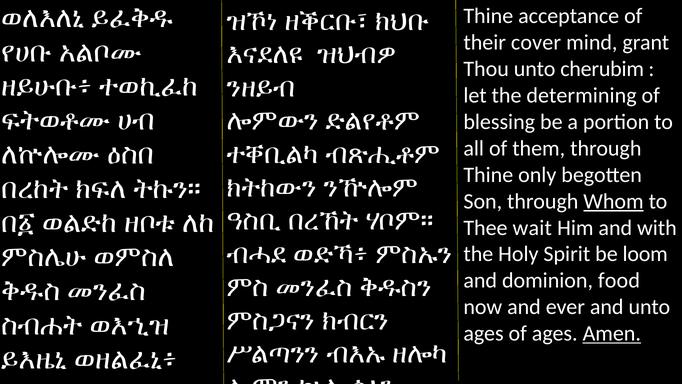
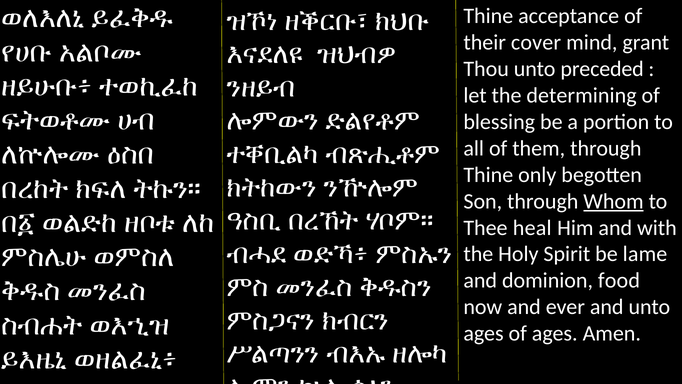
cherubim: cherubim -> preceded (602, 69)
wait: wait -> heal (532, 228)
loom: loom -> lame (645, 254)
Amen underline: present -> none (612, 333)
